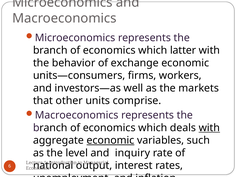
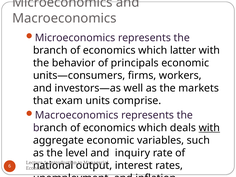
exchange: exchange -> principals (135, 63)
other: other -> exam (69, 101)
economic underline: present -> none (110, 140)
